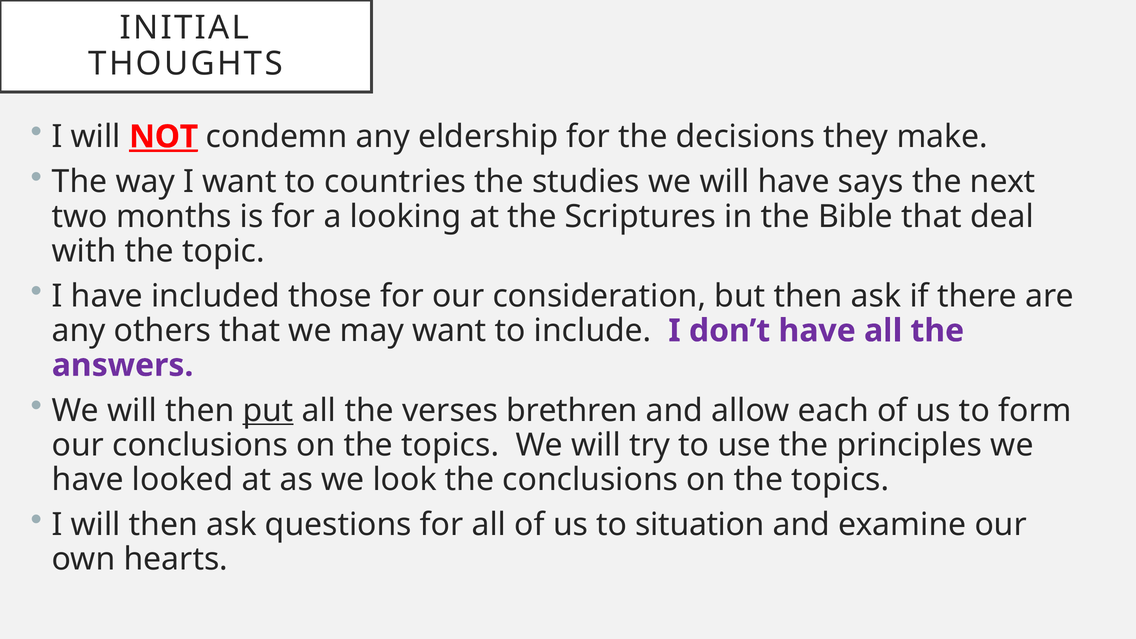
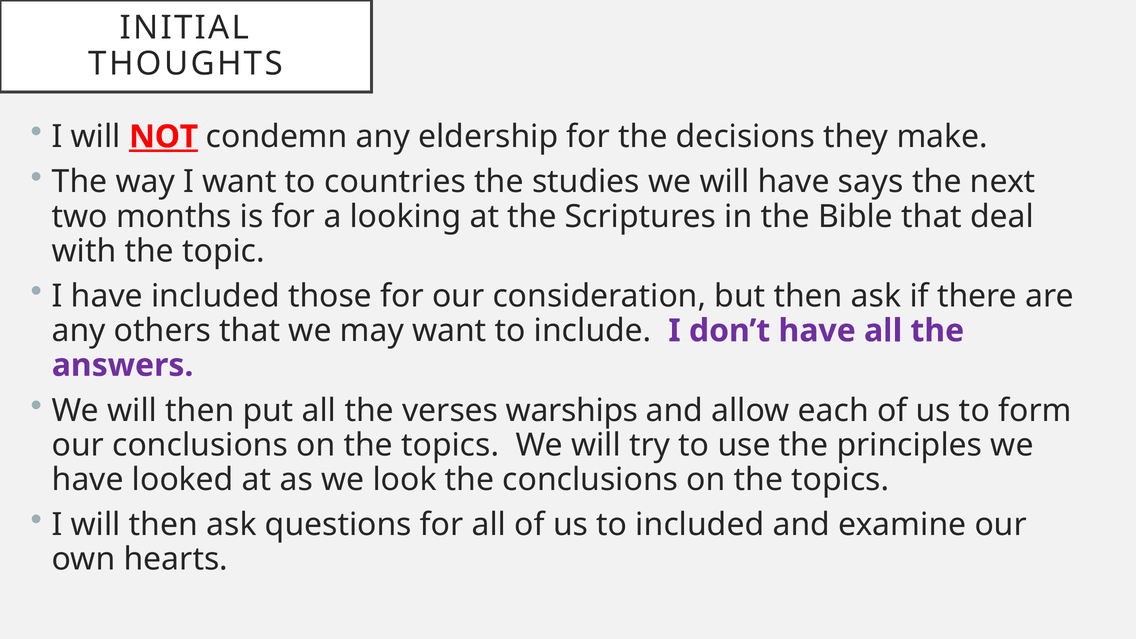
put underline: present -> none (268, 410)
brethren: brethren -> warships (572, 410)
to situation: situation -> included (700, 525)
